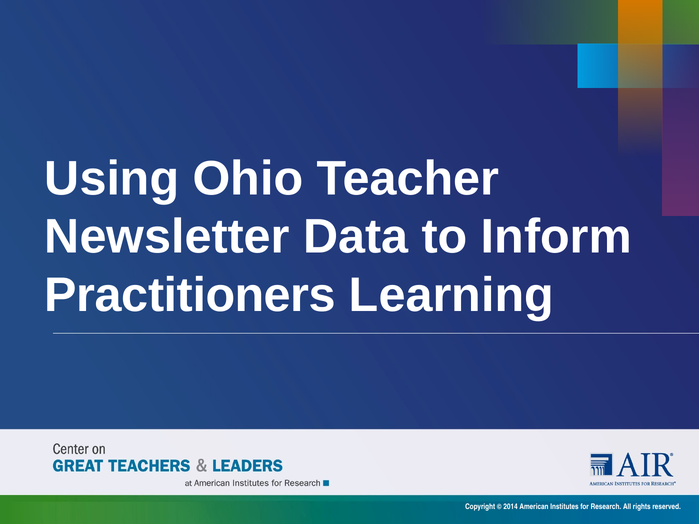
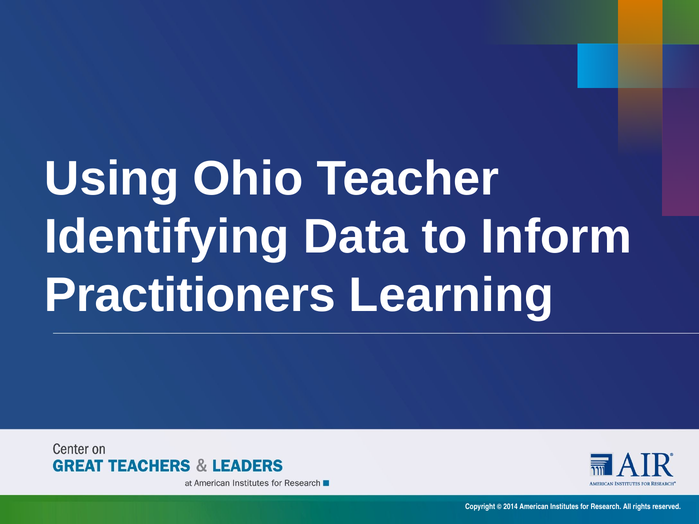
Newsletter: Newsletter -> Identifying (167, 237)
